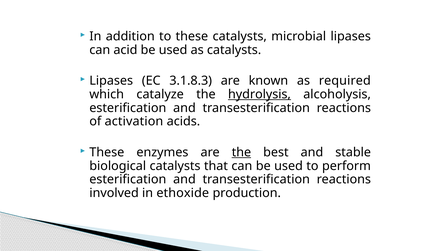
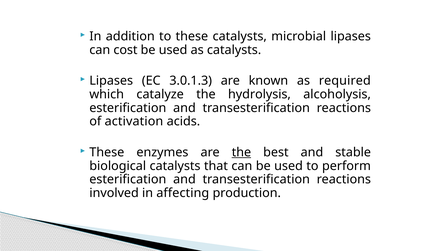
acid: acid -> cost (125, 50)
3.1.8.3: 3.1.8.3 -> 3.0.1.3 (191, 81)
hydrolysis underline: present -> none (259, 95)
ethoxide: ethoxide -> affecting (183, 193)
